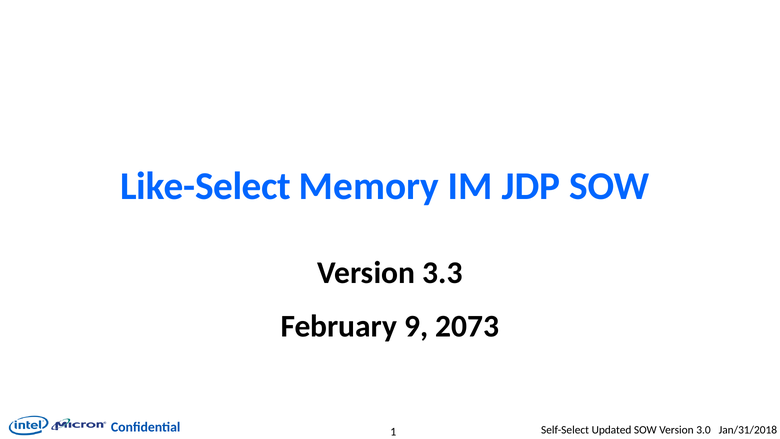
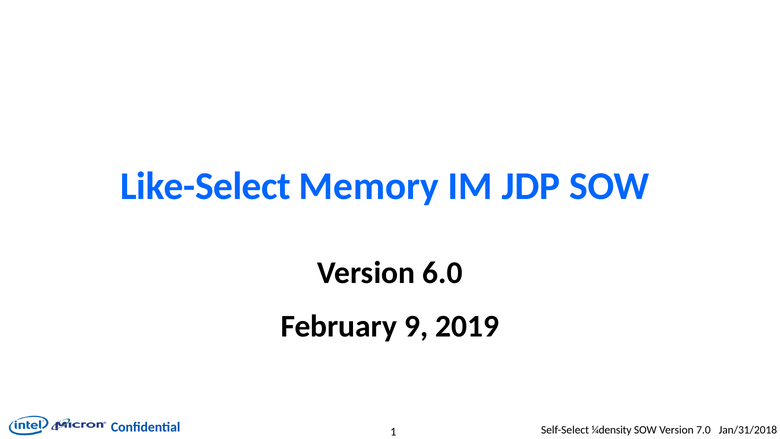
3.3: 3.3 -> 6.0 (442, 273)
2073: 2073 -> 2019 (467, 326)
Updated: Updated -> ¼density (612, 430)
3.0: 3.0 -> 7.0 (703, 430)
